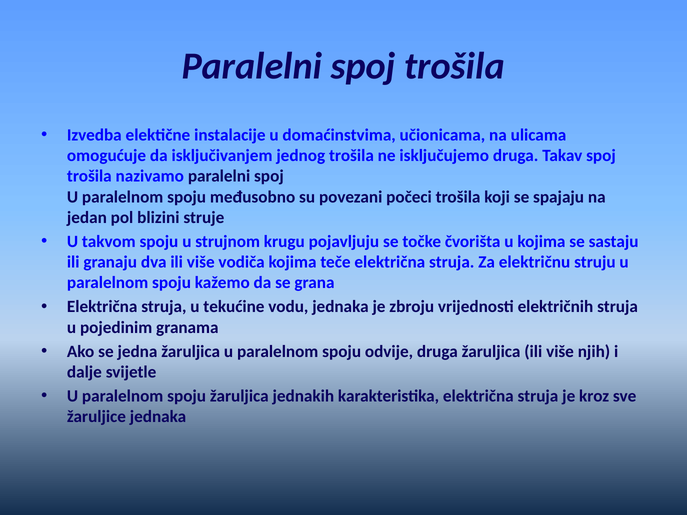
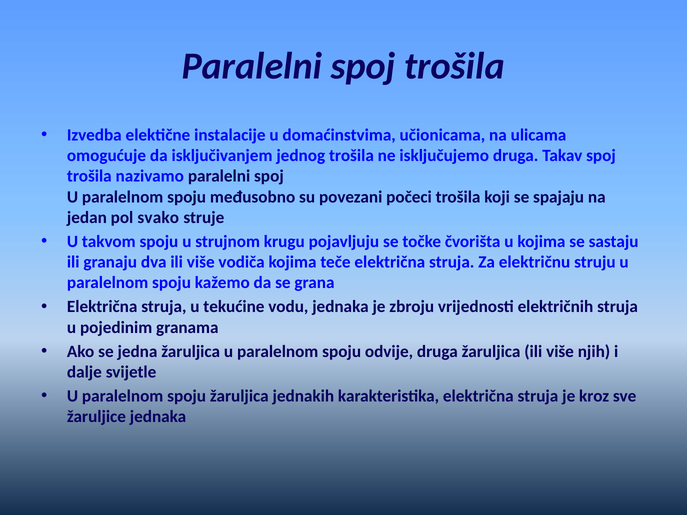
blizini: blizini -> svako (158, 218)
